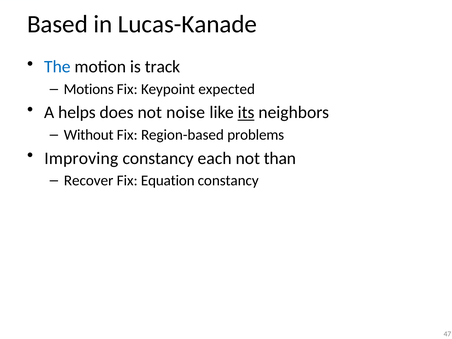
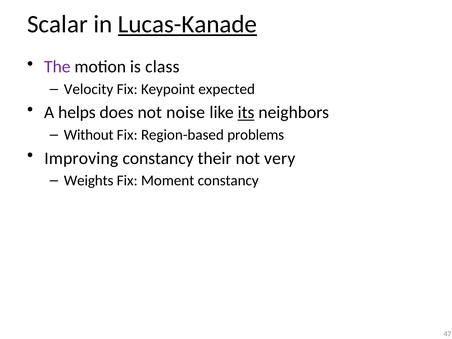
Based: Based -> Scalar (57, 24)
Lucas-Kanade underline: none -> present (188, 24)
The colour: blue -> purple (57, 67)
track: track -> class (162, 67)
Motions: Motions -> Velocity (89, 89)
each: each -> their (215, 158)
than: than -> very (280, 158)
Recover: Recover -> Weights (89, 181)
Equation: Equation -> Moment (168, 181)
